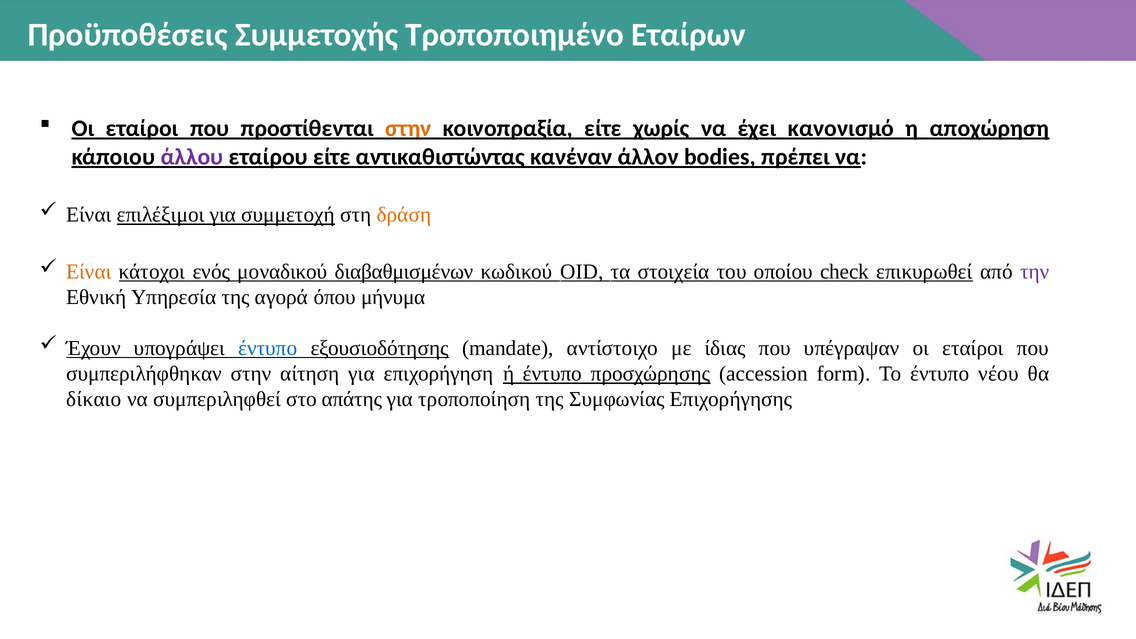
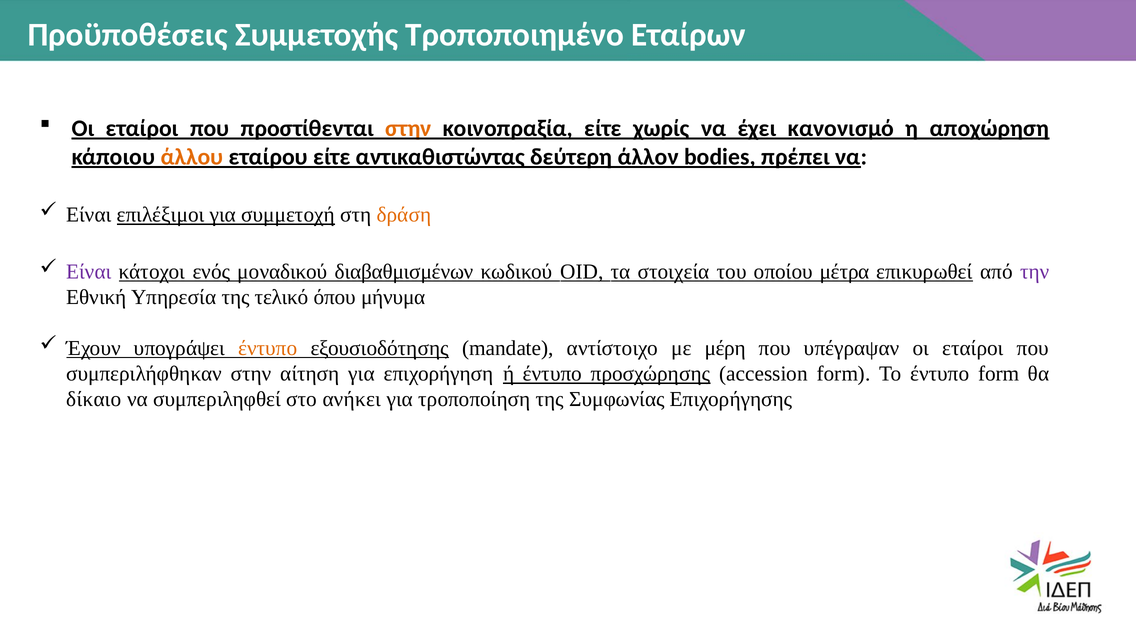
άλλου colour: purple -> orange (192, 157)
κανέναν: κανέναν -> δεύτερη (571, 157)
Είναι colour: orange -> purple (89, 272)
check: check -> μέτρα (845, 272)
αγορά: αγορά -> τελικό (282, 297)
έντυπο colour: blue -> orange (268, 348)
ίδιας: ίδιας -> μέρη (725, 348)
έντυπο νέου: νέου -> form (999, 374)
απάτης: απάτης -> ανήκει (352, 399)
